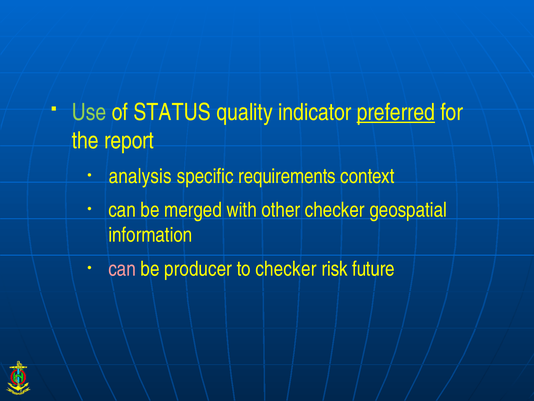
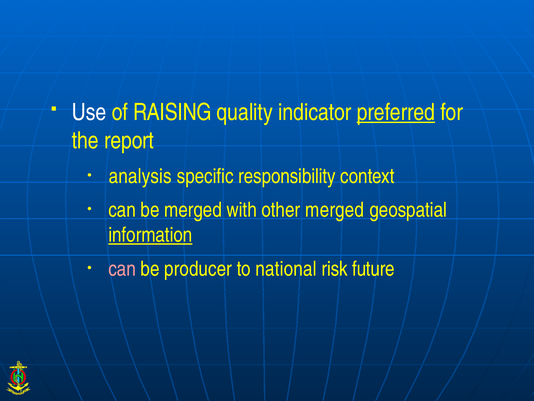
Use colour: light green -> white (89, 112)
STATUS: STATUS -> RAISING (172, 112)
requirements: requirements -> responsibility (287, 176)
other checker: checker -> merged (335, 210)
information underline: none -> present (150, 235)
to checker: checker -> national (286, 269)
